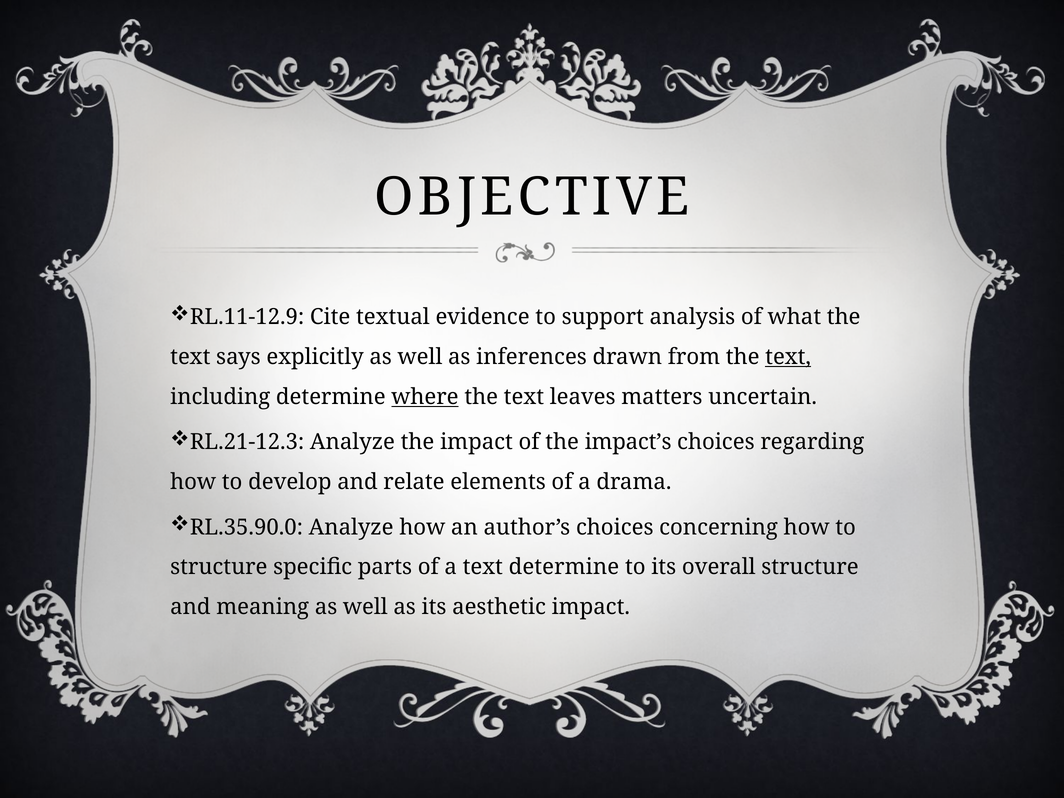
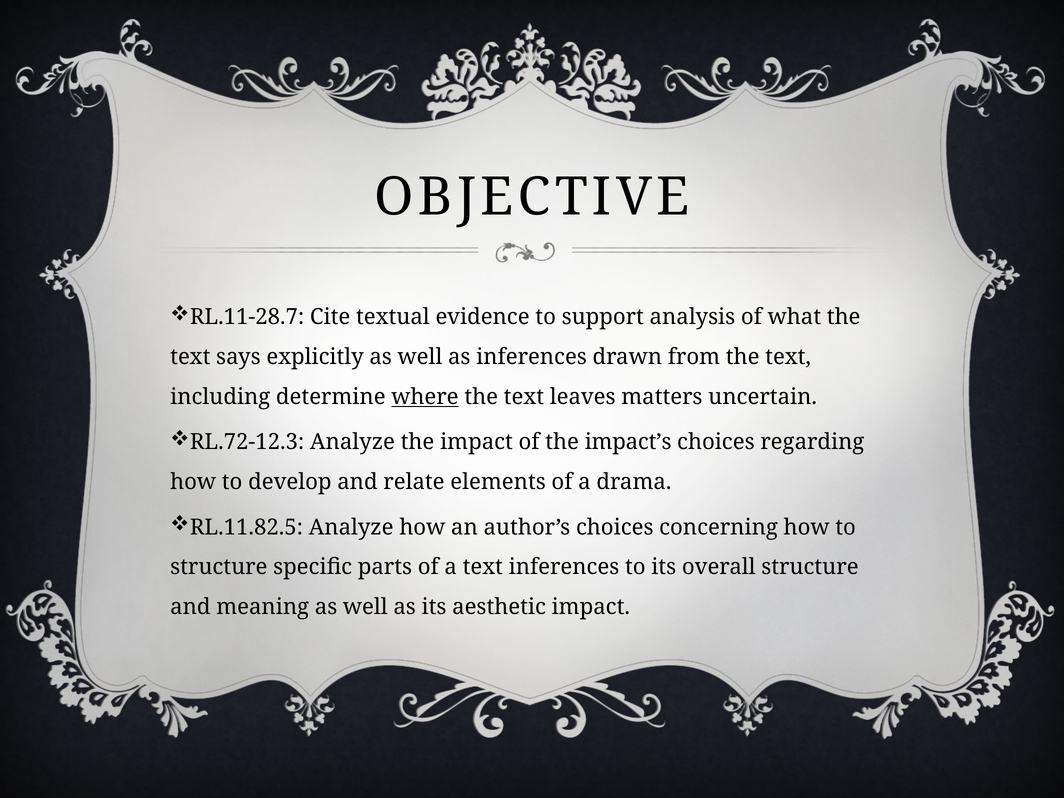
RL.11-12.9: RL.11-12.9 -> RL.11-28.7 (247, 317)
text underline: present -> none (788, 357)
RL.21-12.3: RL.21-12.3 -> RL.72-12.3 (247, 442)
RL.35.90.0: RL.35.90.0 -> RL.11.82.5 (246, 527)
text determine: determine -> inferences (564, 567)
